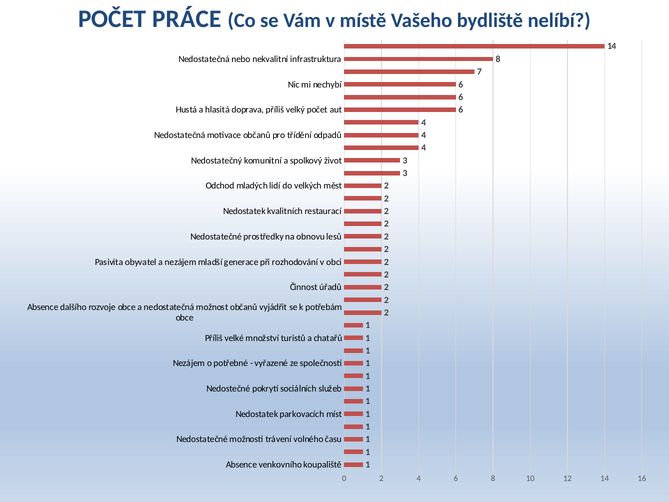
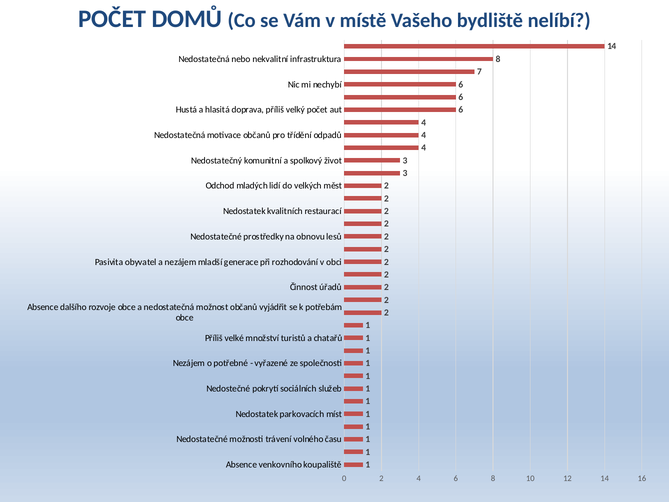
PRÁCE: PRÁCE -> DOMŮ (187, 19)
